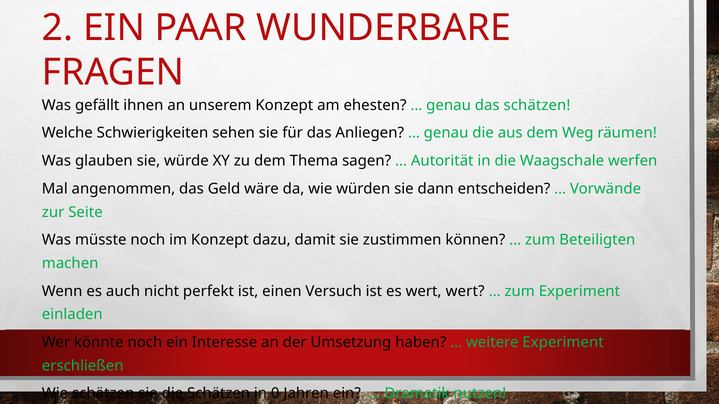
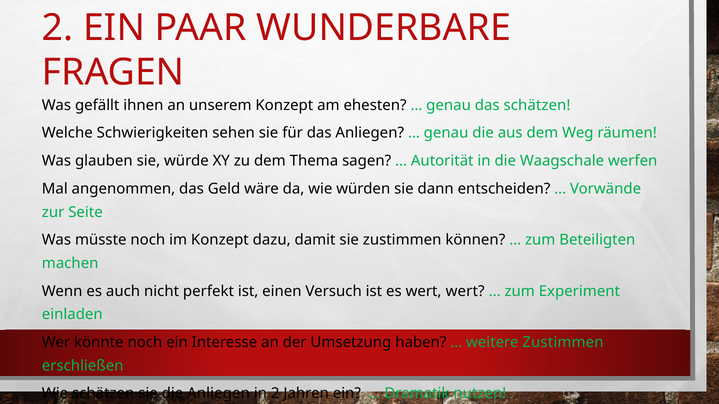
weitere Experiment: Experiment -> Zustimmen (563, 343)
die Schätzen: Schätzen -> Anliegen (219, 394)
in 0: 0 -> 2 (275, 394)
